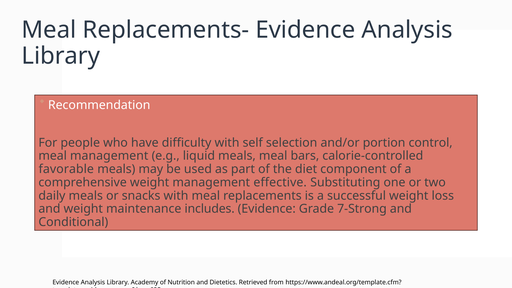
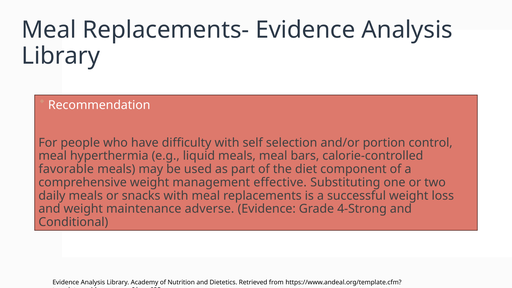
meal management: management -> hyperthermia (109, 156)
includes: includes -> adverse (209, 209)
7-Strong: 7-Strong -> 4-Strong (362, 209)
